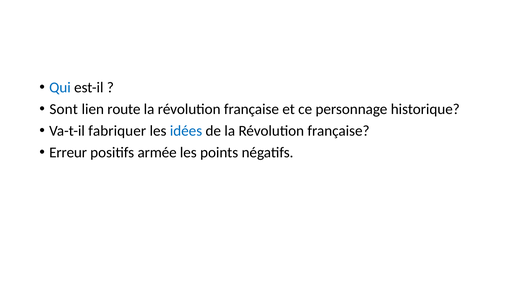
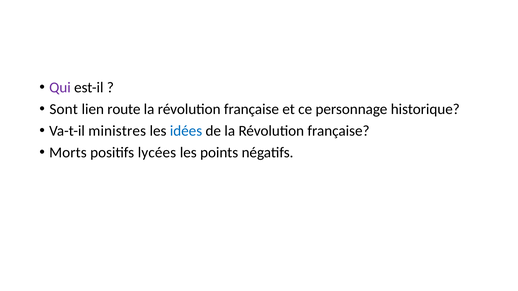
Qui colour: blue -> purple (60, 88)
fabriquer: fabriquer -> ministres (117, 131)
Erreur: Erreur -> Morts (68, 153)
armée: armée -> lycées (157, 153)
